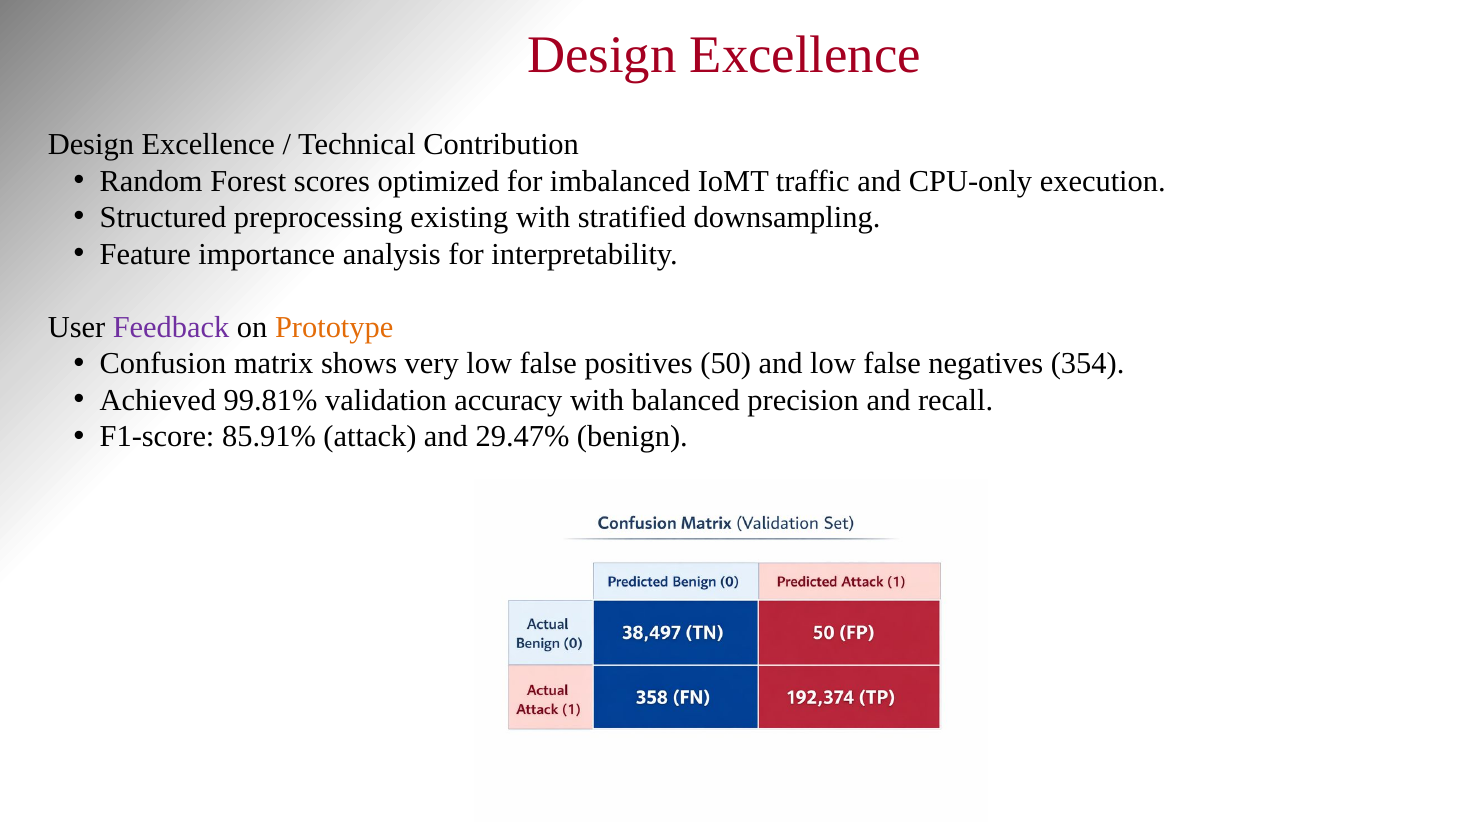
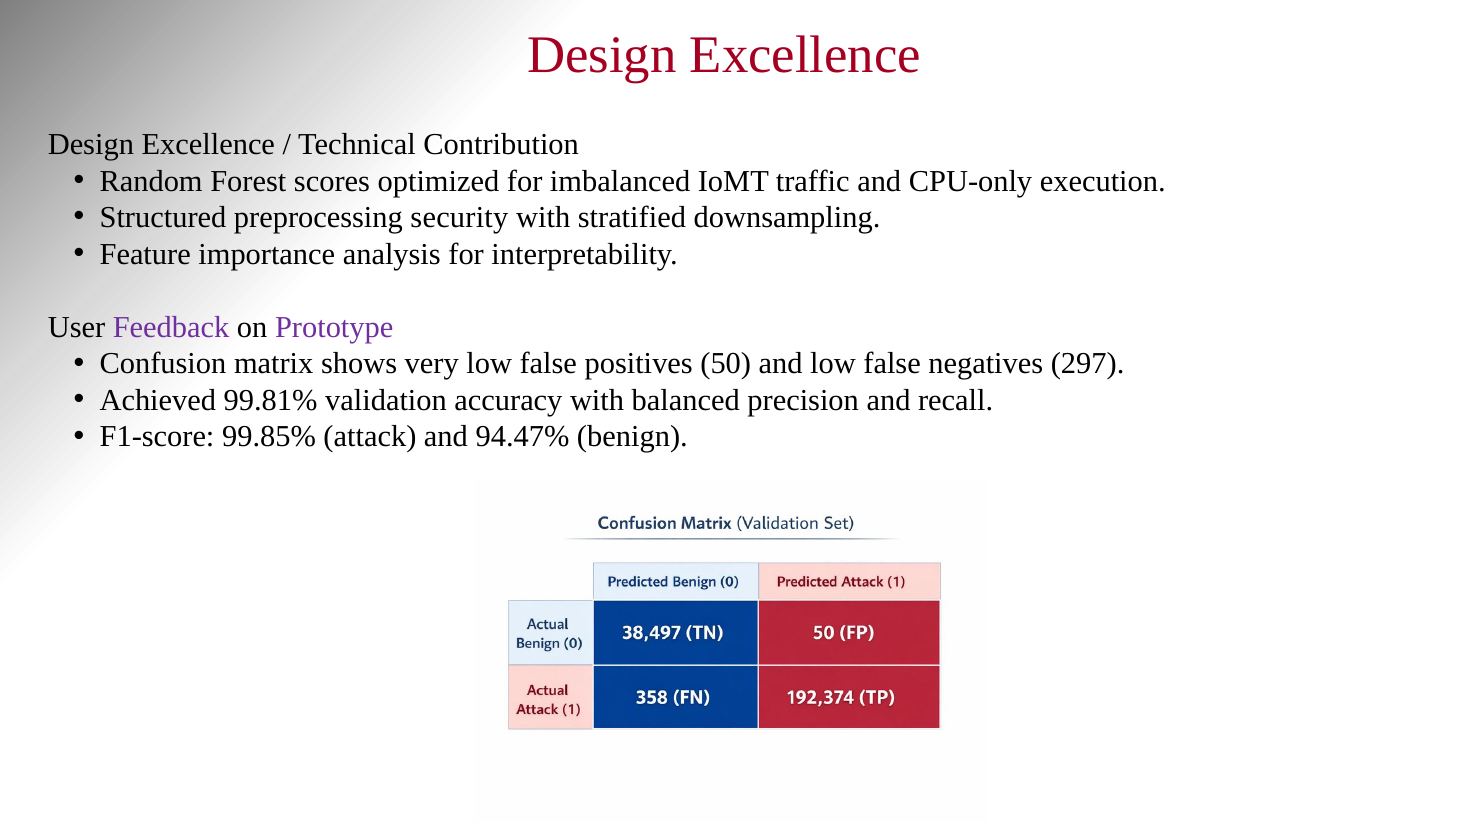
existing: existing -> security (459, 218)
Prototype colour: orange -> purple (334, 327)
354: 354 -> 297 (1088, 364)
85.91%: 85.91% -> 99.85% (269, 437)
29.47%: 29.47% -> 94.47% (522, 437)
